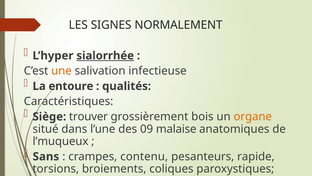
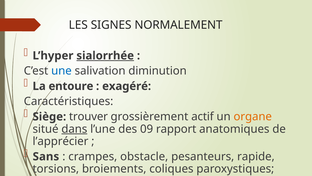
une colour: orange -> blue (61, 71)
infectieuse: infectieuse -> diminution (158, 71)
qualités: qualités -> exagéré (127, 86)
bois: bois -> actif (202, 116)
dans underline: none -> present (74, 129)
malaise: malaise -> rapport (176, 129)
l’muqueux: l’muqueux -> l’apprécier (60, 141)
contenu: contenu -> obstacle (144, 156)
